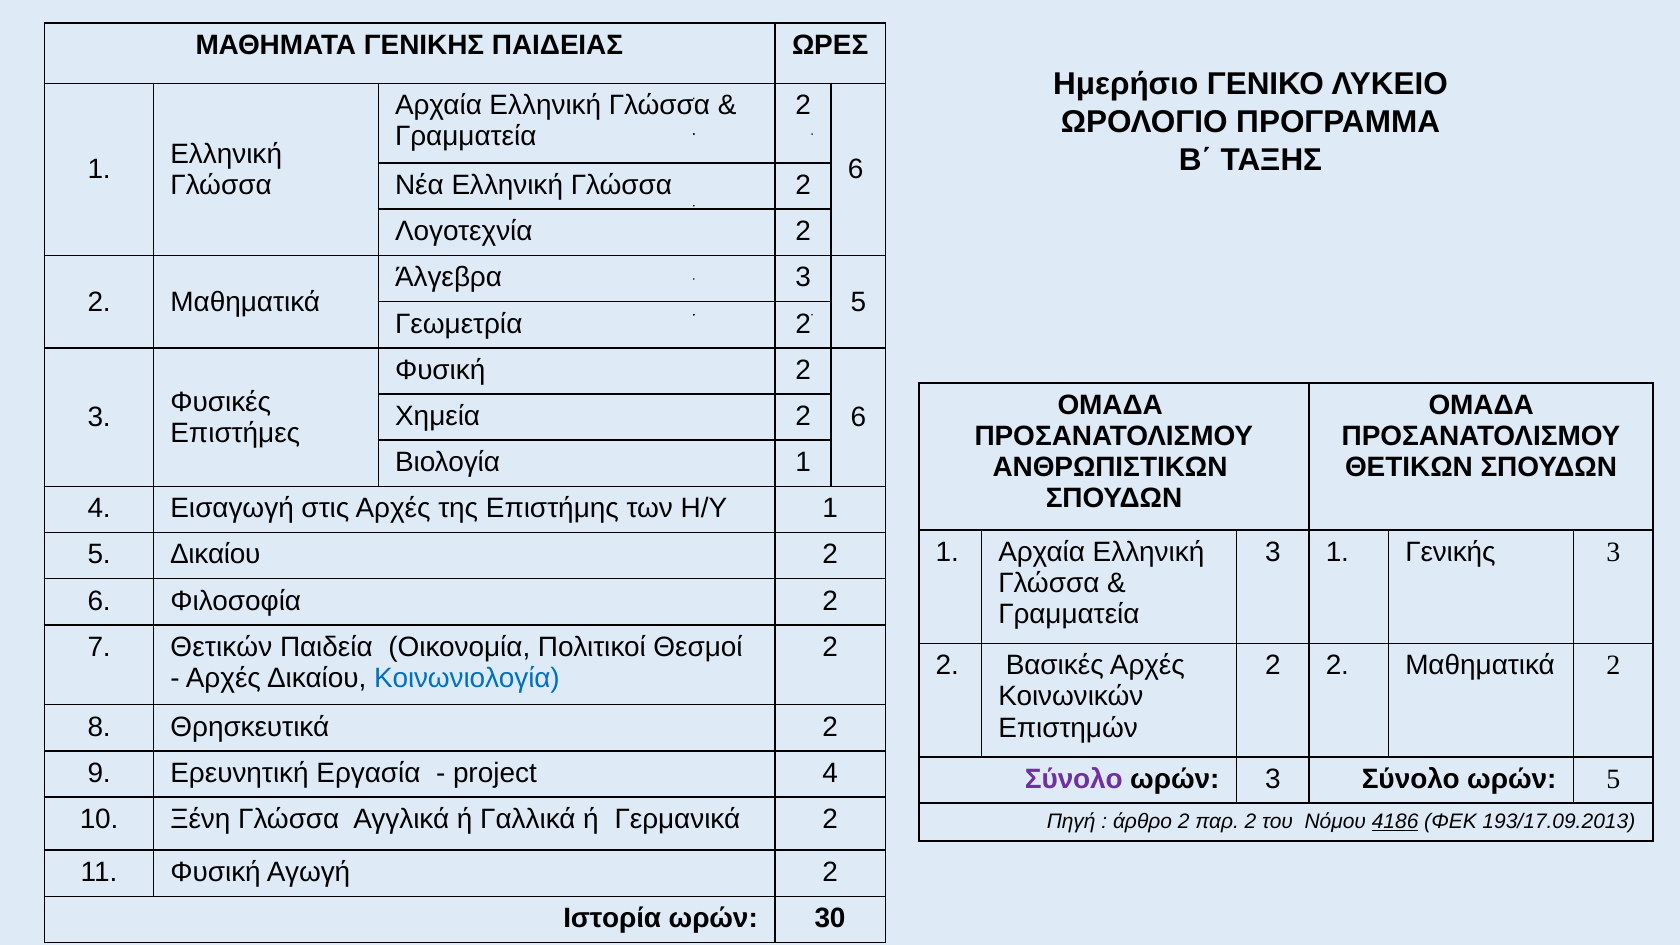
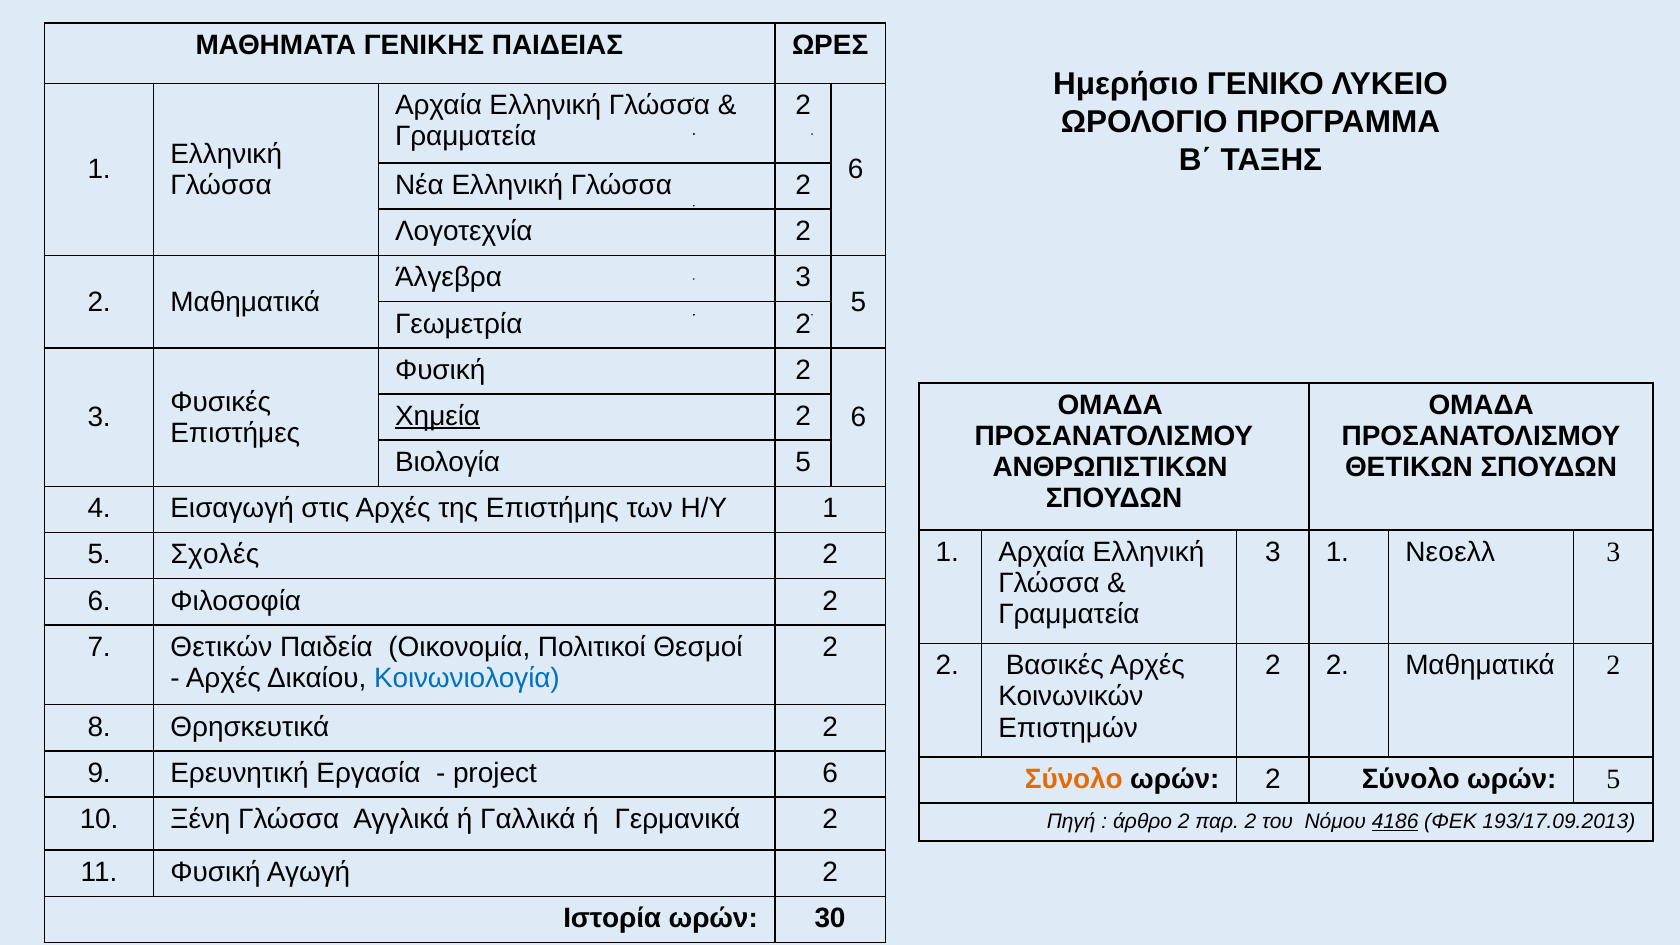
Χημεία underline: none -> present (438, 416)
Βιολογία 1: 1 -> 5 (803, 462)
Γενικής: Γενικής -> Νεοελλ (1450, 552)
5 Δικαίου: Δικαίου -> Σχολές (215, 555)
project 4: 4 -> 6 (830, 773)
Σύνολο colour: purple -> orange (1074, 779)
ωρών 3: 3 -> 2 (1273, 779)
